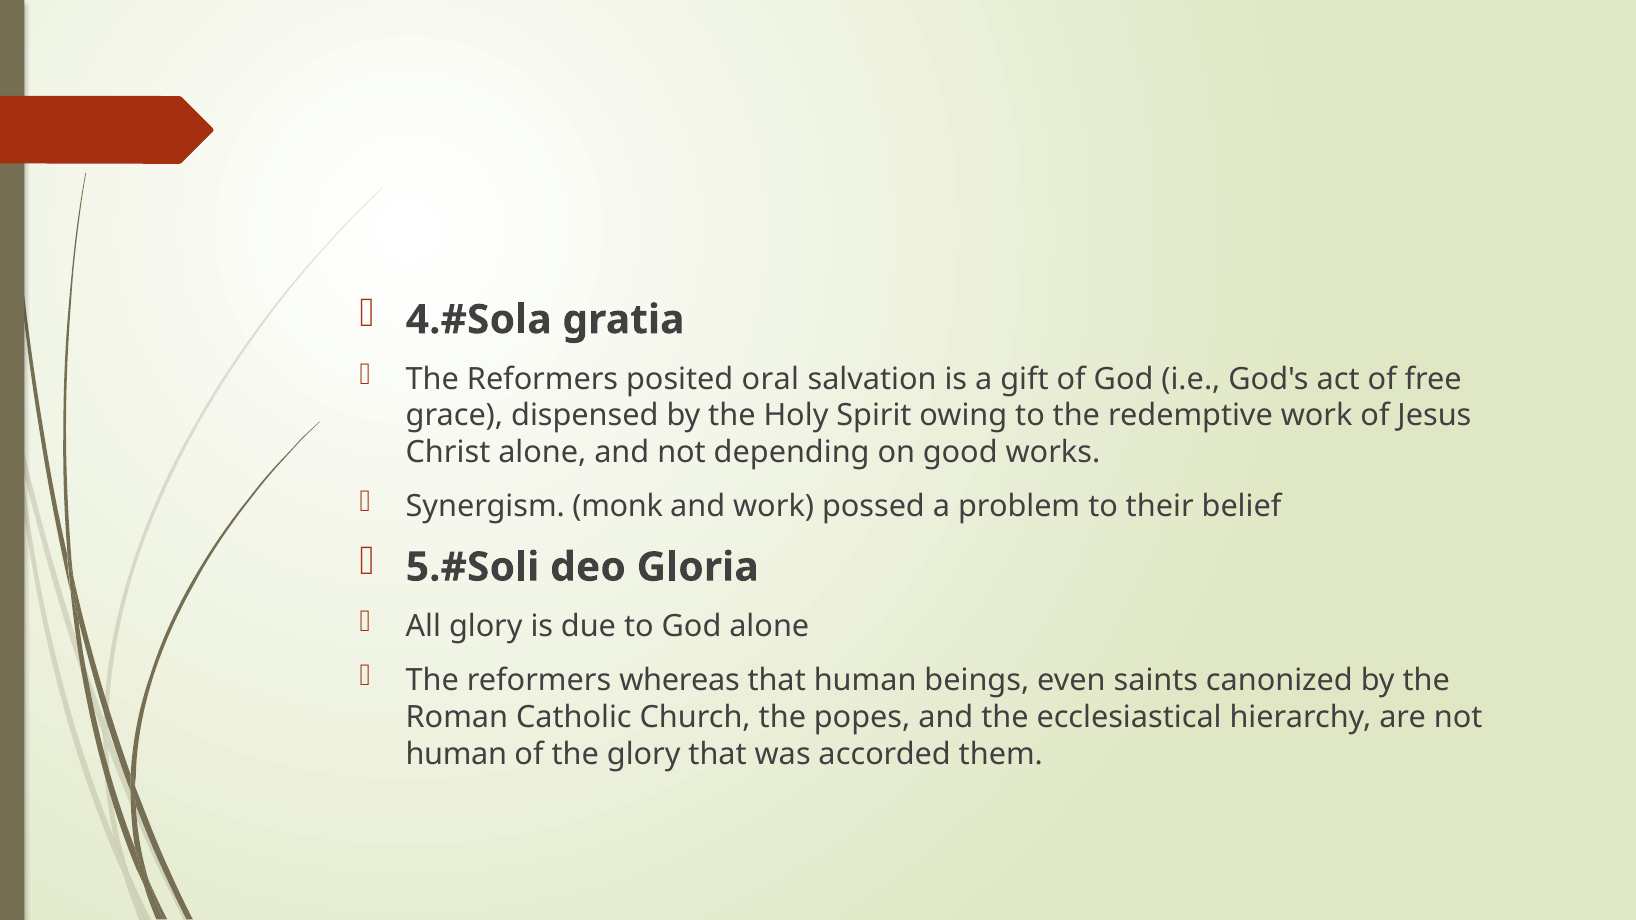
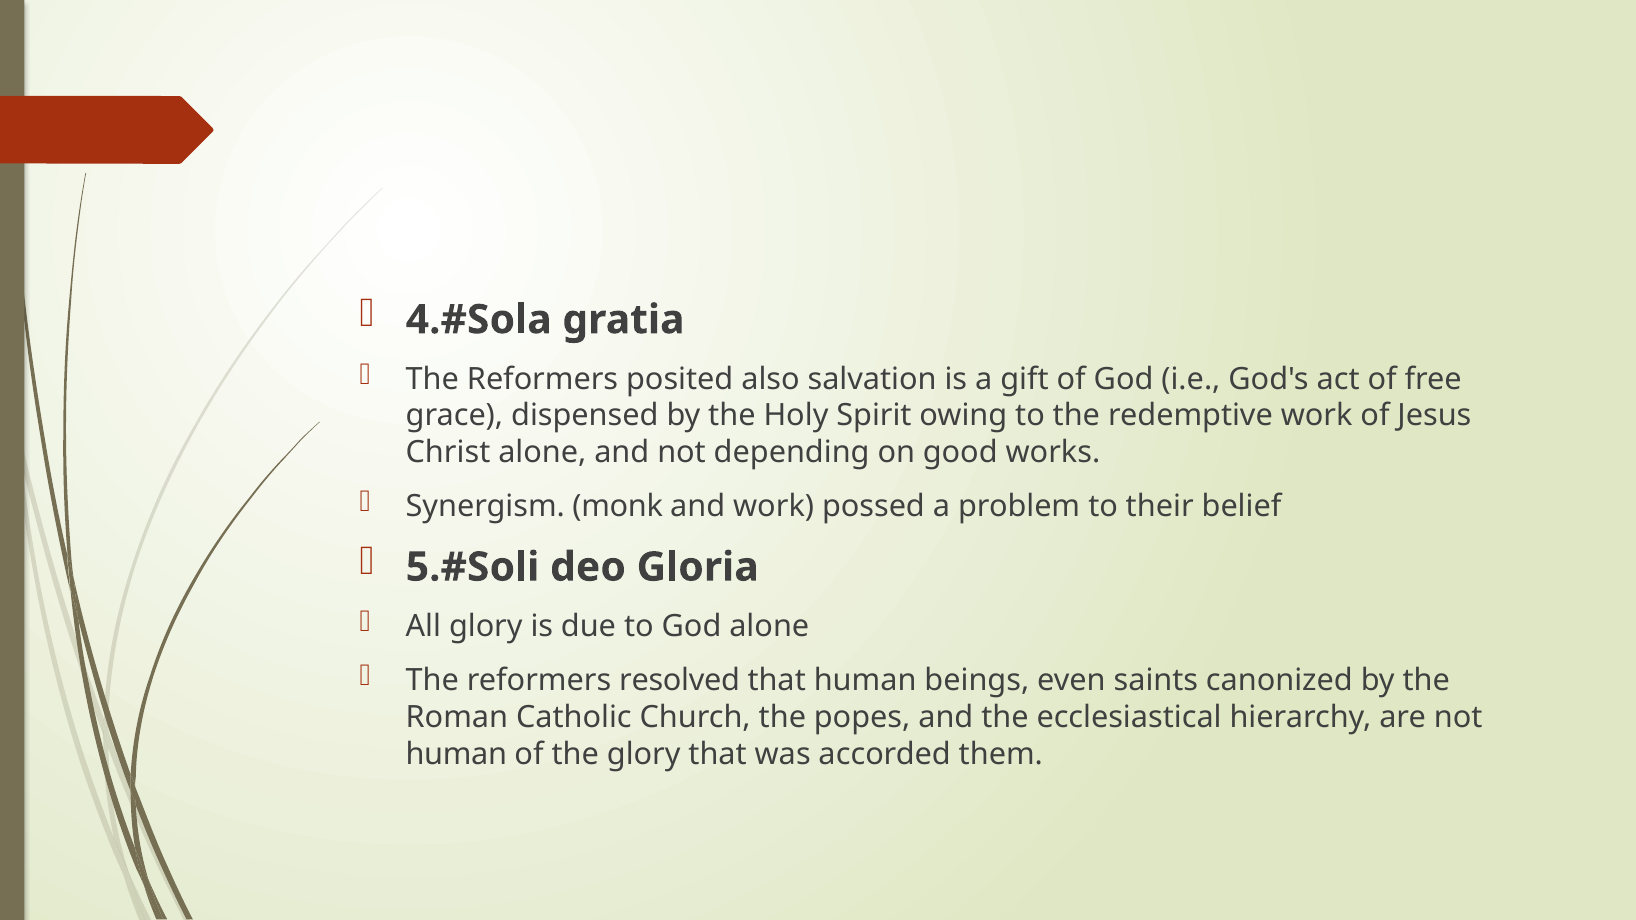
oral: oral -> also (771, 379)
whereas: whereas -> resolved (680, 680)
